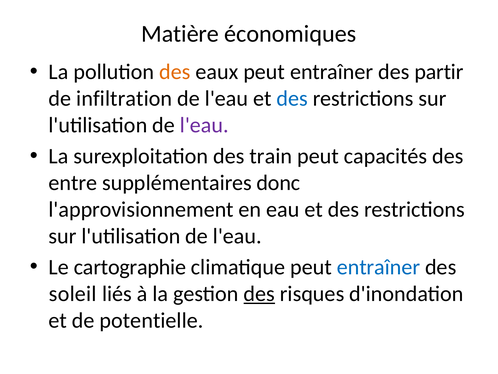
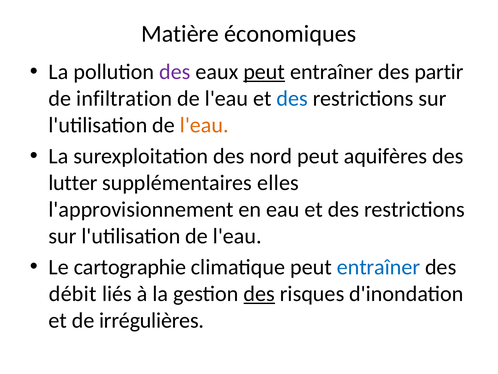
des colour: orange -> purple (175, 72)
peut underline: none -> present (264, 72)
l'eau colour: purple -> orange (204, 125)
train: train -> nord (271, 156)
capacités: capacités -> aquifères (386, 156)
entre: entre -> lutter (73, 183)
donc: donc -> elles (278, 183)
soleil: soleil -> débit (73, 293)
potentielle: potentielle -> irrégulières (152, 320)
